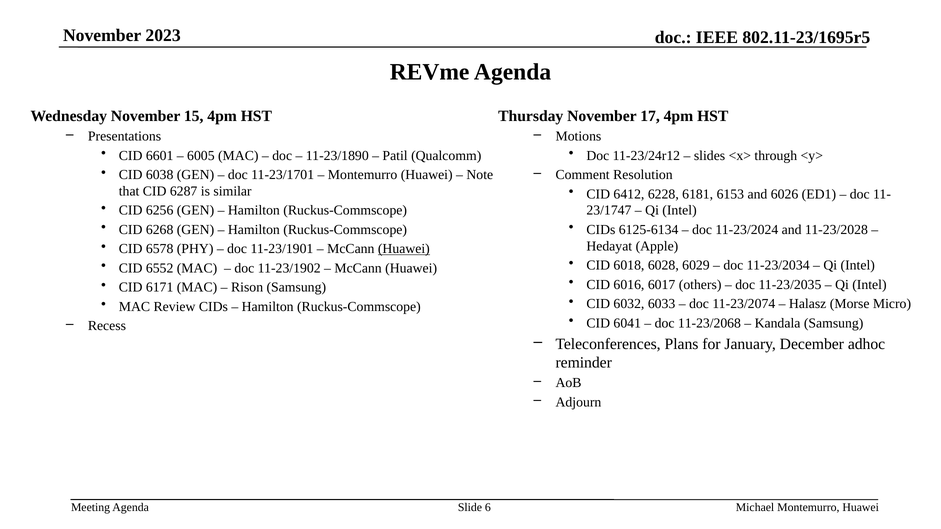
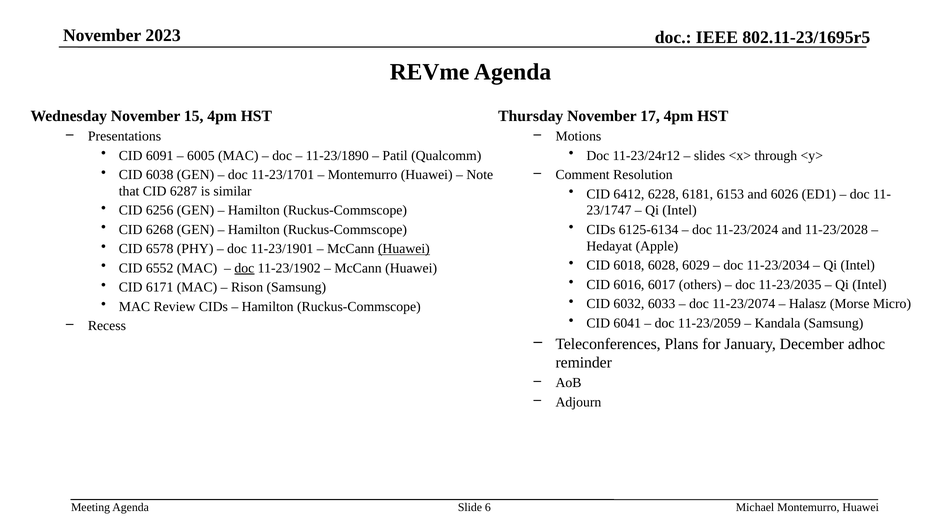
6601: 6601 -> 6091 (160, 156)
doc underline: none -> present (244, 268)
11-23/2068: 11-23/2068 -> 11-23/2059 (709, 323)
